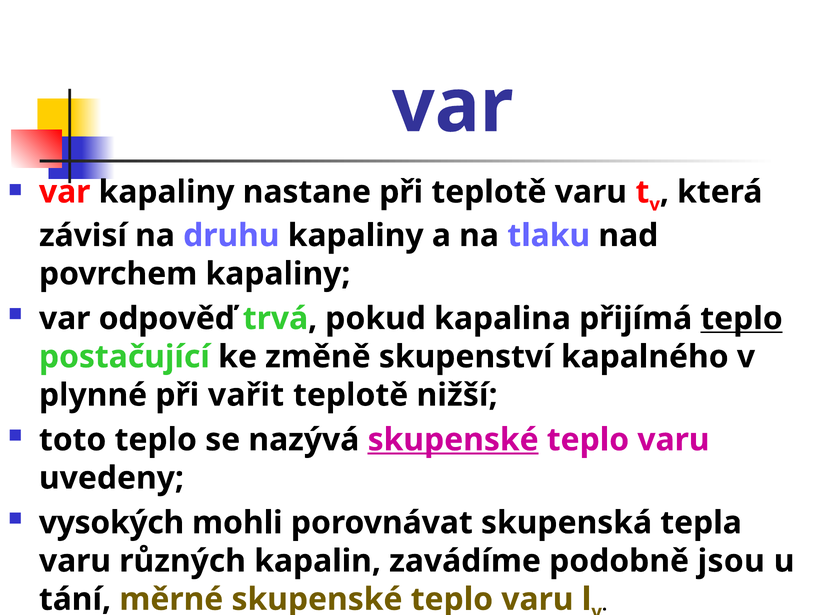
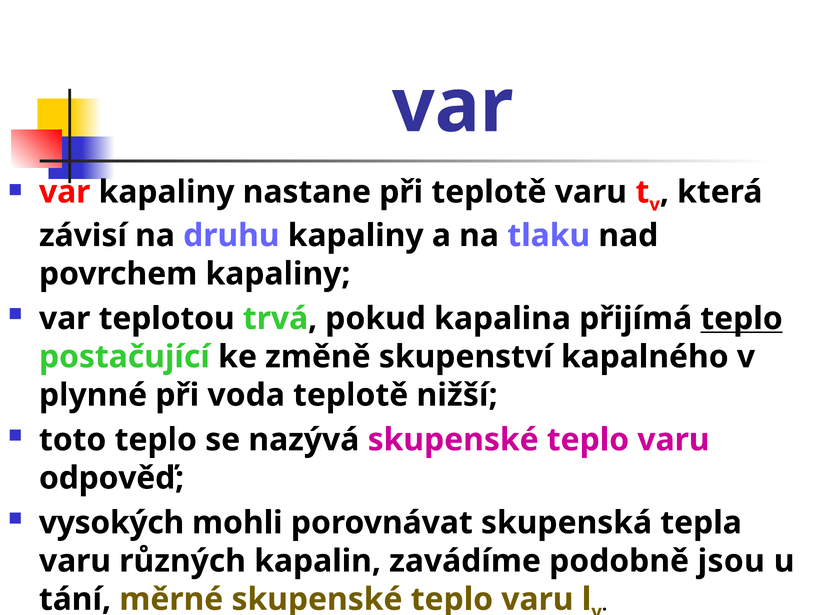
odpověď: odpověď -> teplotou (167, 319)
vařit: vařit -> voda (246, 395)
skupenské underline: present -> none (453, 440)
uvedeny: uvedeny -> odpověď (112, 478)
